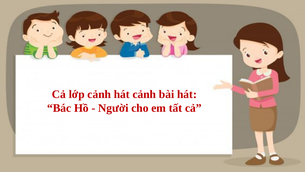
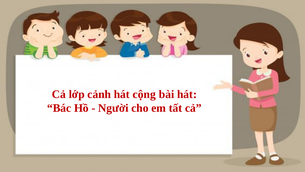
hát cảnh: cảnh -> cộng (144, 94)
